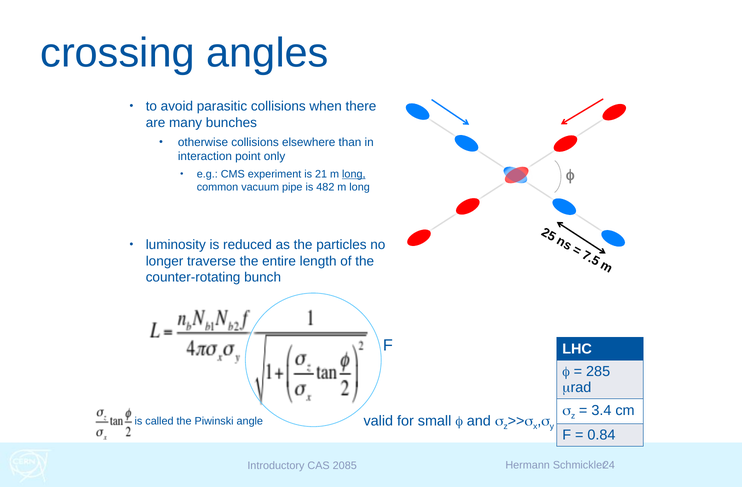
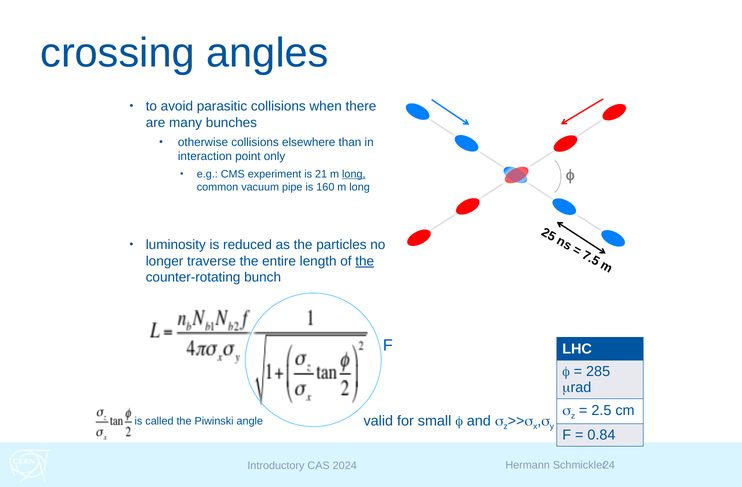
482: 482 -> 160 (325, 187)
the underline: none -> present (365, 261)
3.4: 3.4 -> 2.5 (601, 411)
2085: 2085 -> 2024 (345, 466)
